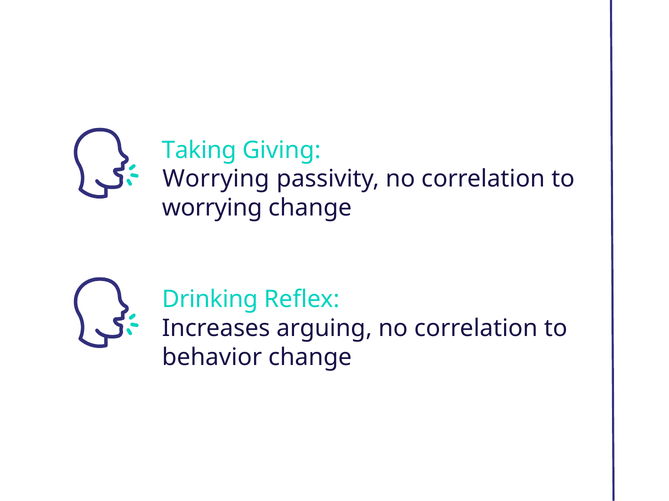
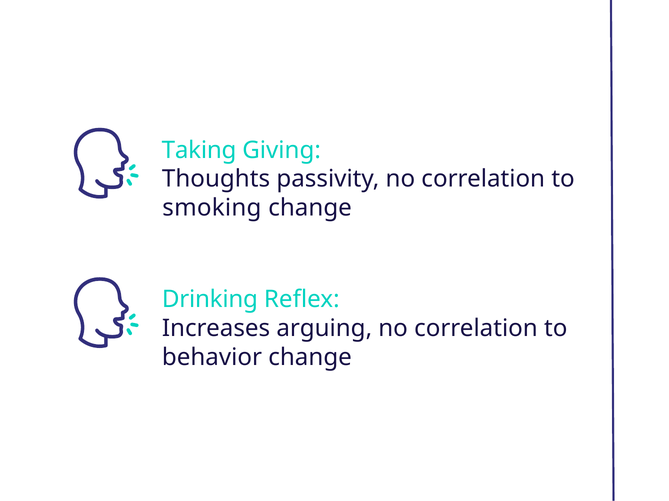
Worrying: Worrying -> Thoughts (216, 179)
worrying: worrying -> smoking (212, 208)
